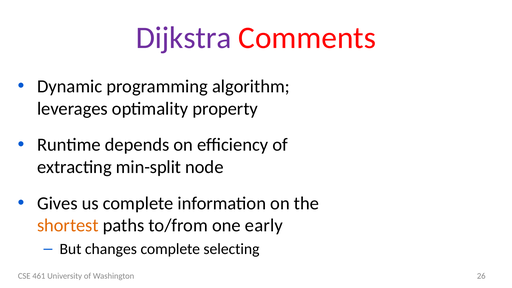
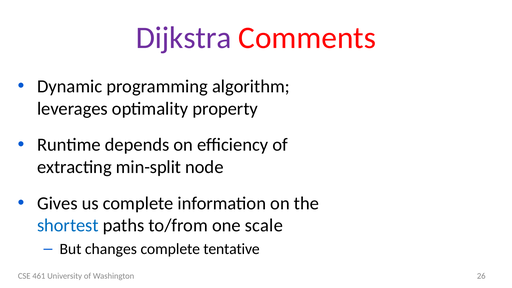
shortest colour: orange -> blue (68, 225)
early: early -> scale (264, 225)
selecting: selecting -> tentative (232, 249)
